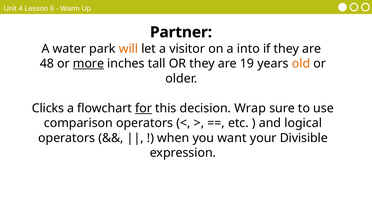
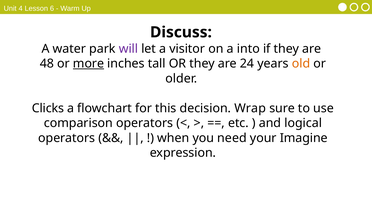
Partner: Partner -> Discuss (181, 32)
will colour: orange -> purple (128, 49)
19: 19 -> 24 (247, 64)
for underline: present -> none (144, 108)
want: want -> need (232, 138)
Divisible: Divisible -> Imagine (304, 138)
